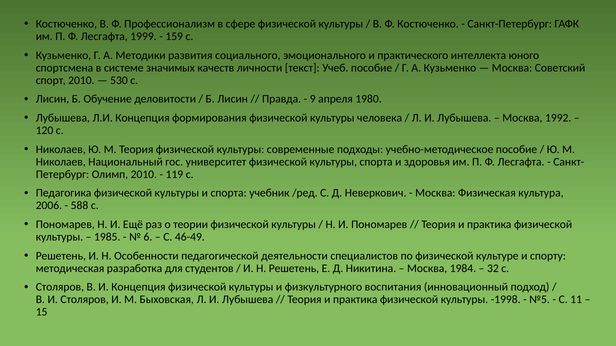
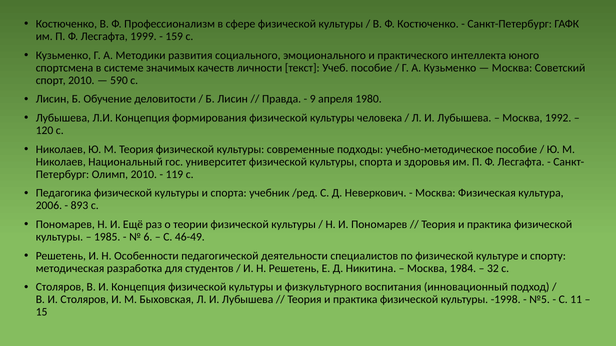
530: 530 -> 590 (119, 80)
588: 588 -> 893 (80, 206)
